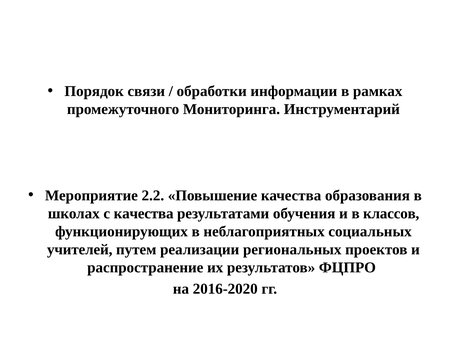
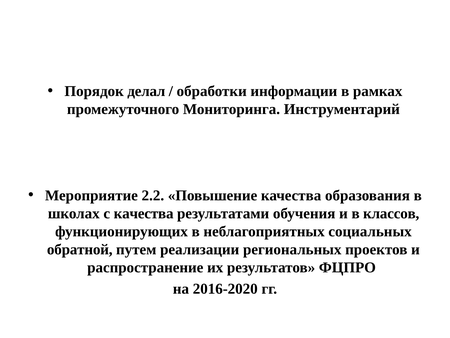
связи: связи -> делал (146, 91)
учителей: учителей -> обратной (80, 249)
